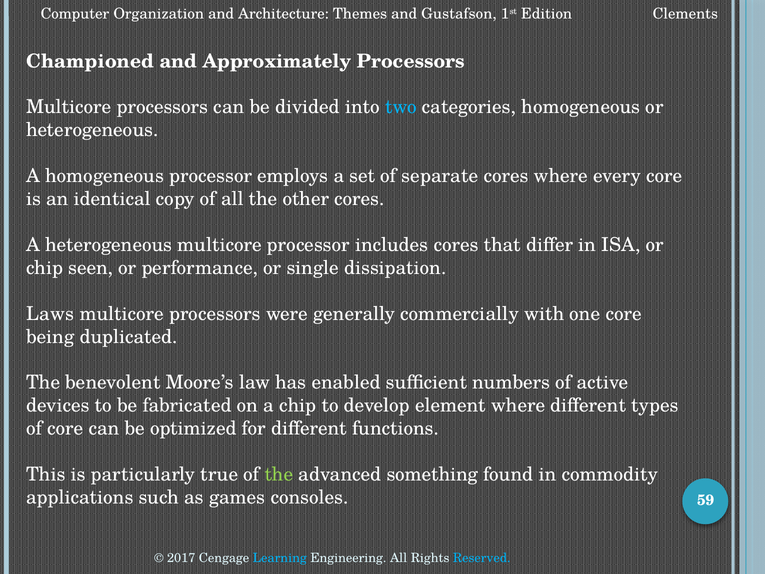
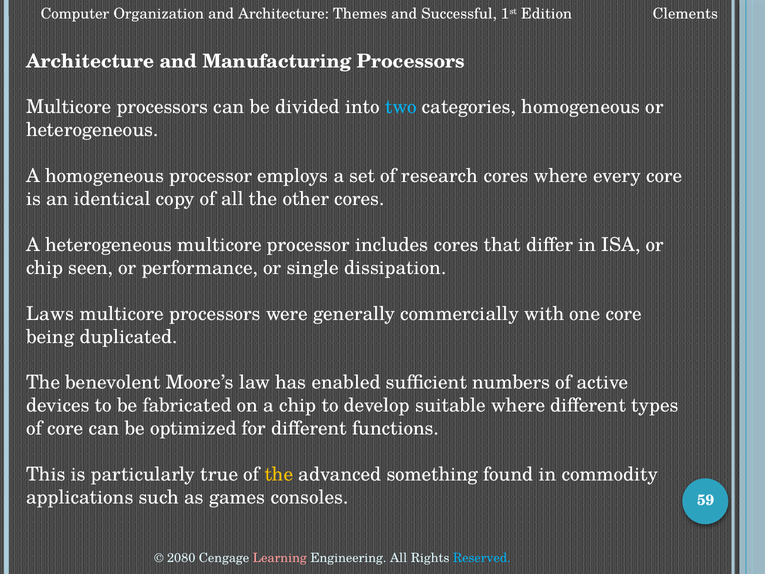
Gustafson: Gustafson -> Successful (459, 14)
Championed: Championed -> Architecture (90, 61)
Approximately: Approximately -> Manufacturing (277, 61)
separate: separate -> research (440, 176)
element: element -> suitable (450, 405)
the colour: light green -> yellow (279, 474)
2017: 2017 -> 2080 (181, 558)
Learning colour: light blue -> pink (280, 558)
